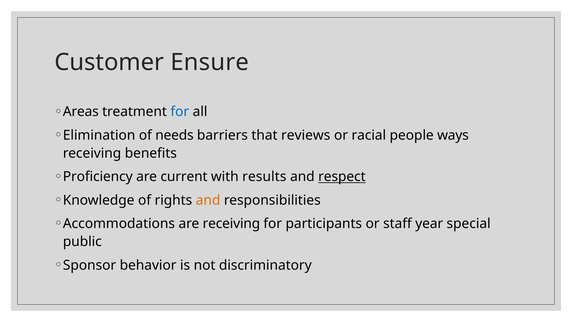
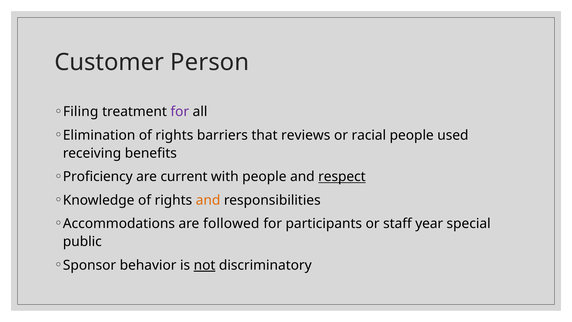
Ensure: Ensure -> Person (210, 62)
Areas: Areas -> Filing (81, 112)
for colour: blue -> purple (180, 112)
Elimination of needs: needs -> rights (174, 135)
ways: ways -> used (453, 135)
with results: results -> people (264, 177)
are receiving: receiving -> followed (231, 223)
not underline: none -> present (205, 265)
